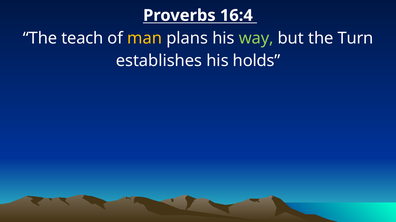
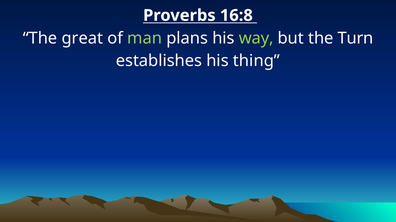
16:4: 16:4 -> 16:8 (236, 15)
teach: teach -> great (82, 38)
man colour: yellow -> light green (145, 38)
holds: holds -> thing (256, 61)
